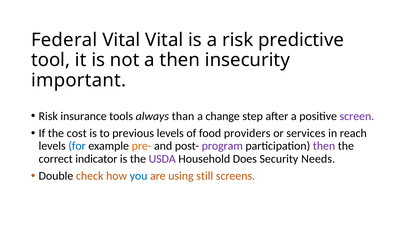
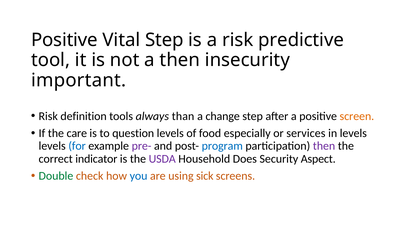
Federal: Federal -> Positive (64, 40)
Vital Vital: Vital -> Step (164, 40)
insurance: insurance -> definition (84, 116)
screen colour: purple -> orange (357, 116)
cost: cost -> care (77, 133)
previous: previous -> question (133, 133)
providers: providers -> especially (247, 133)
in reach: reach -> levels (353, 133)
pre- colour: orange -> purple (142, 146)
program colour: purple -> blue (222, 146)
Needs: Needs -> Aspect (318, 159)
Double colour: black -> green (56, 176)
still: still -> sick (205, 176)
